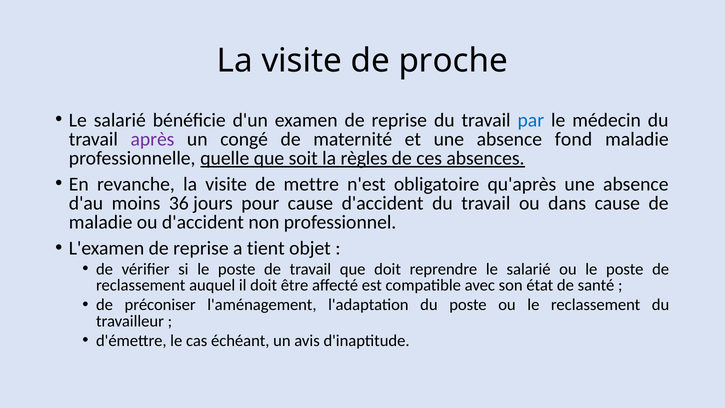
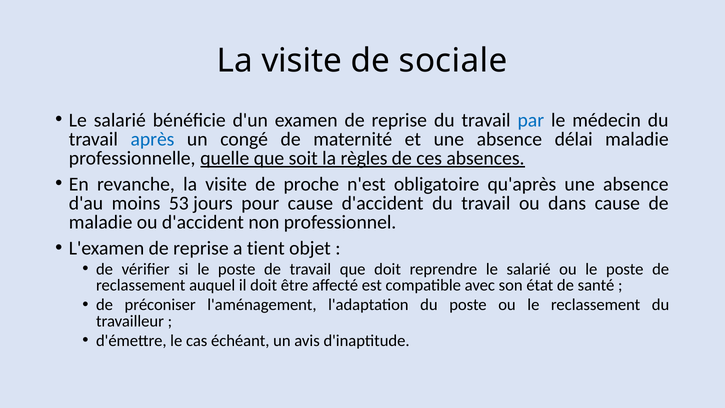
proche: proche -> sociale (453, 61)
après colour: purple -> blue (152, 139)
fond: fond -> délai (574, 139)
mettre: mettre -> proche (311, 184)
36: 36 -> 53 (179, 203)
